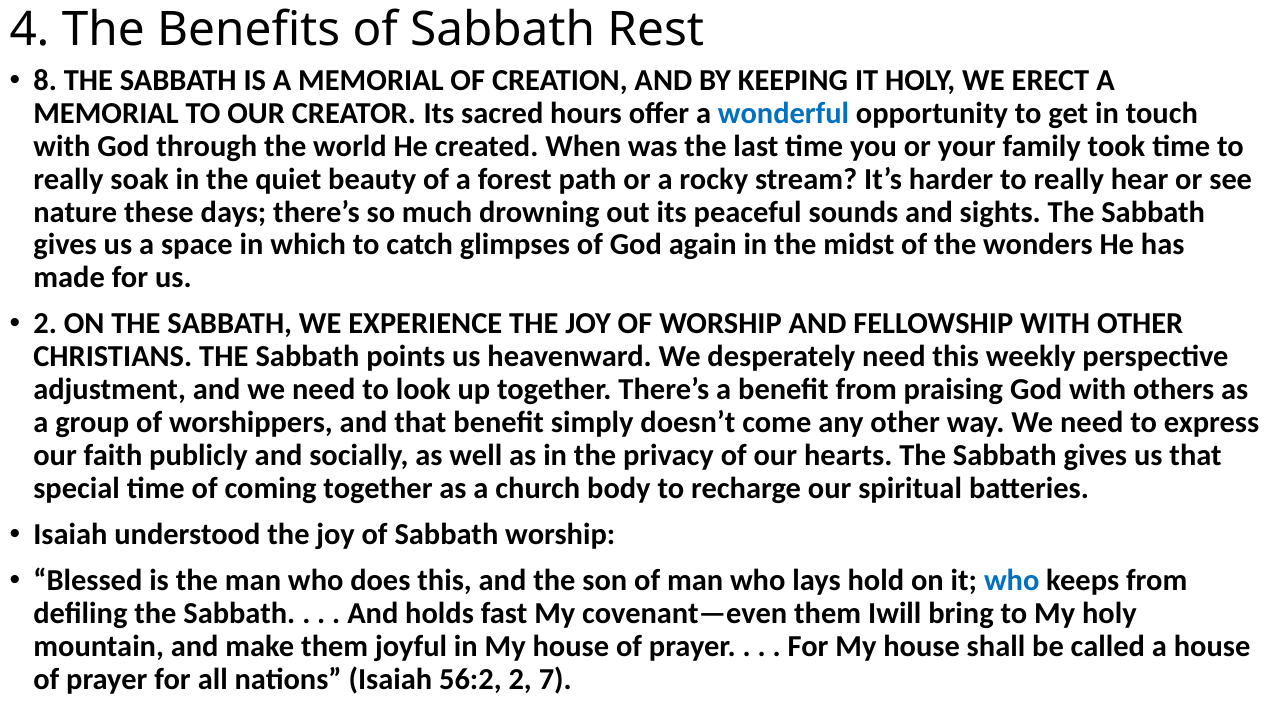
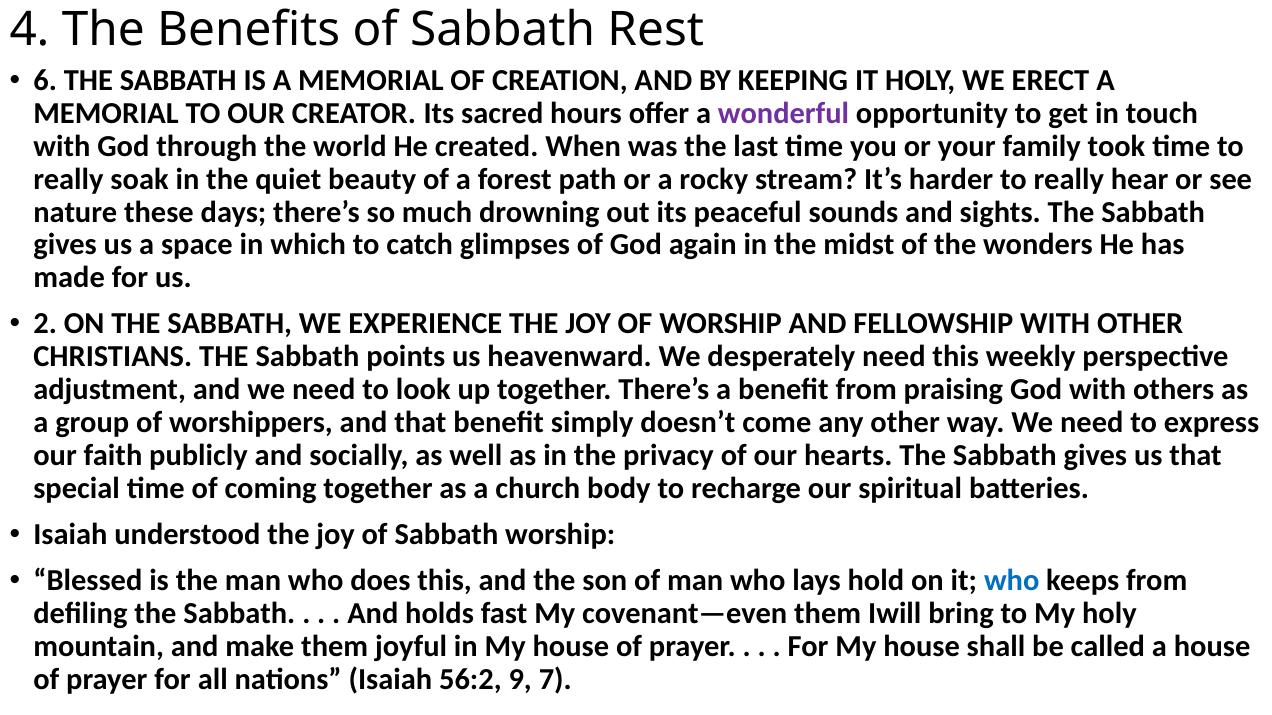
8: 8 -> 6 (45, 81)
wonderful colour: blue -> purple (783, 113)
56:2 2: 2 -> 9 (520, 680)
